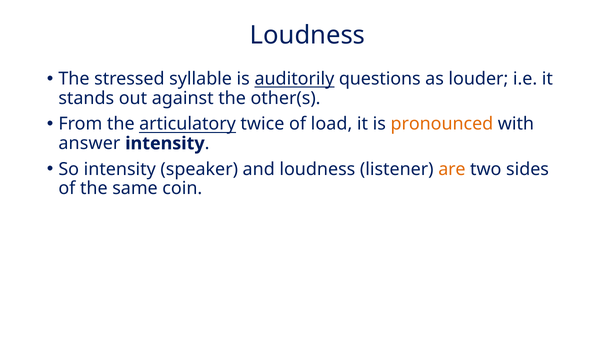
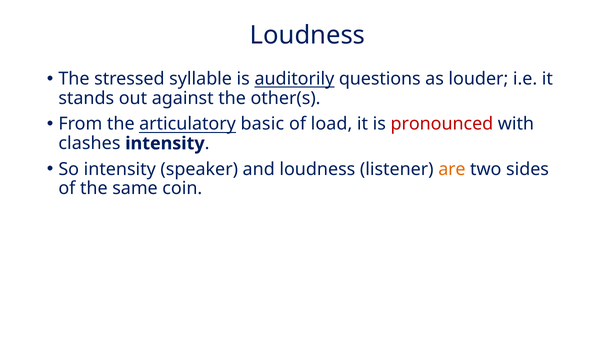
twice: twice -> basic (262, 124)
pronounced colour: orange -> red (442, 124)
answer: answer -> clashes (89, 143)
